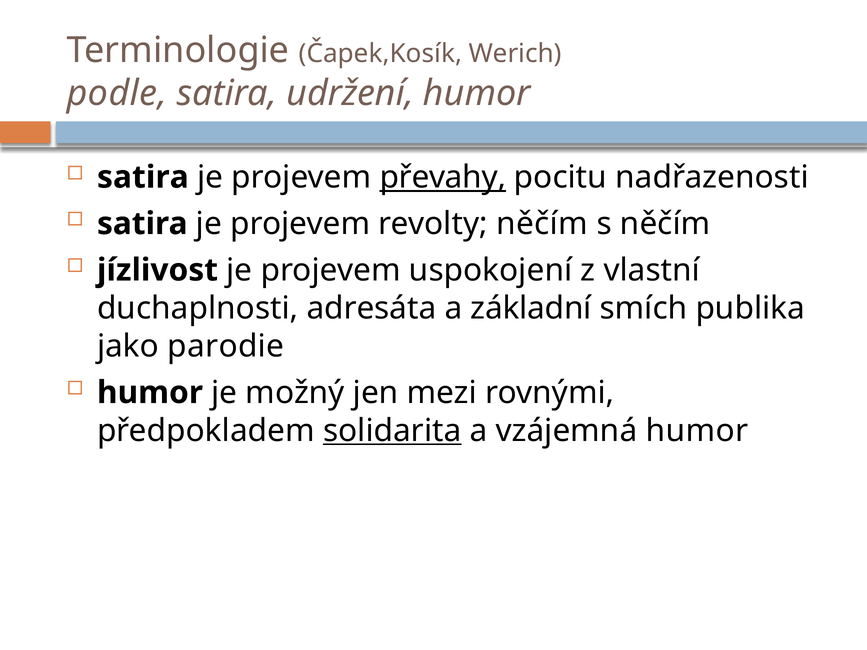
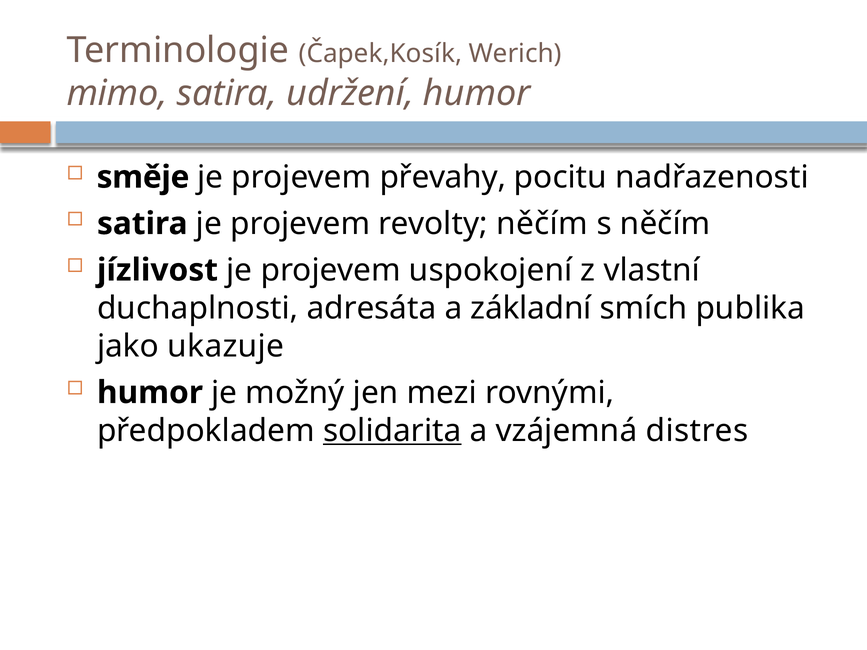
podle: podle -> mimo (117, 93)
satira: satira -> směje (143, 177)
převahy underline: present -> none (443, 177)
parodie: parodie -> ukazuje (226, 346)
vzájemná humor: humor -> distres (697, 431)
